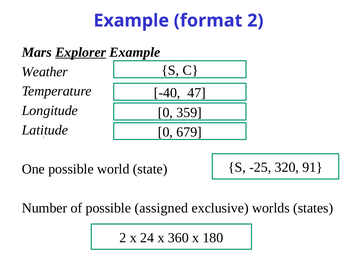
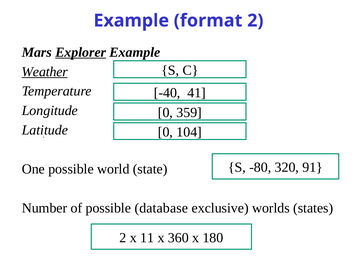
Weather underline: none -> present (45, 72)
47: 47 -> 41 (197, 93)
679: 679 -> 104 (189, 132)
-25: -25 -> -80 (260, 167)
assigned: assigned -> database (161, 208)
24: 24 -> 11 (147, 237)
